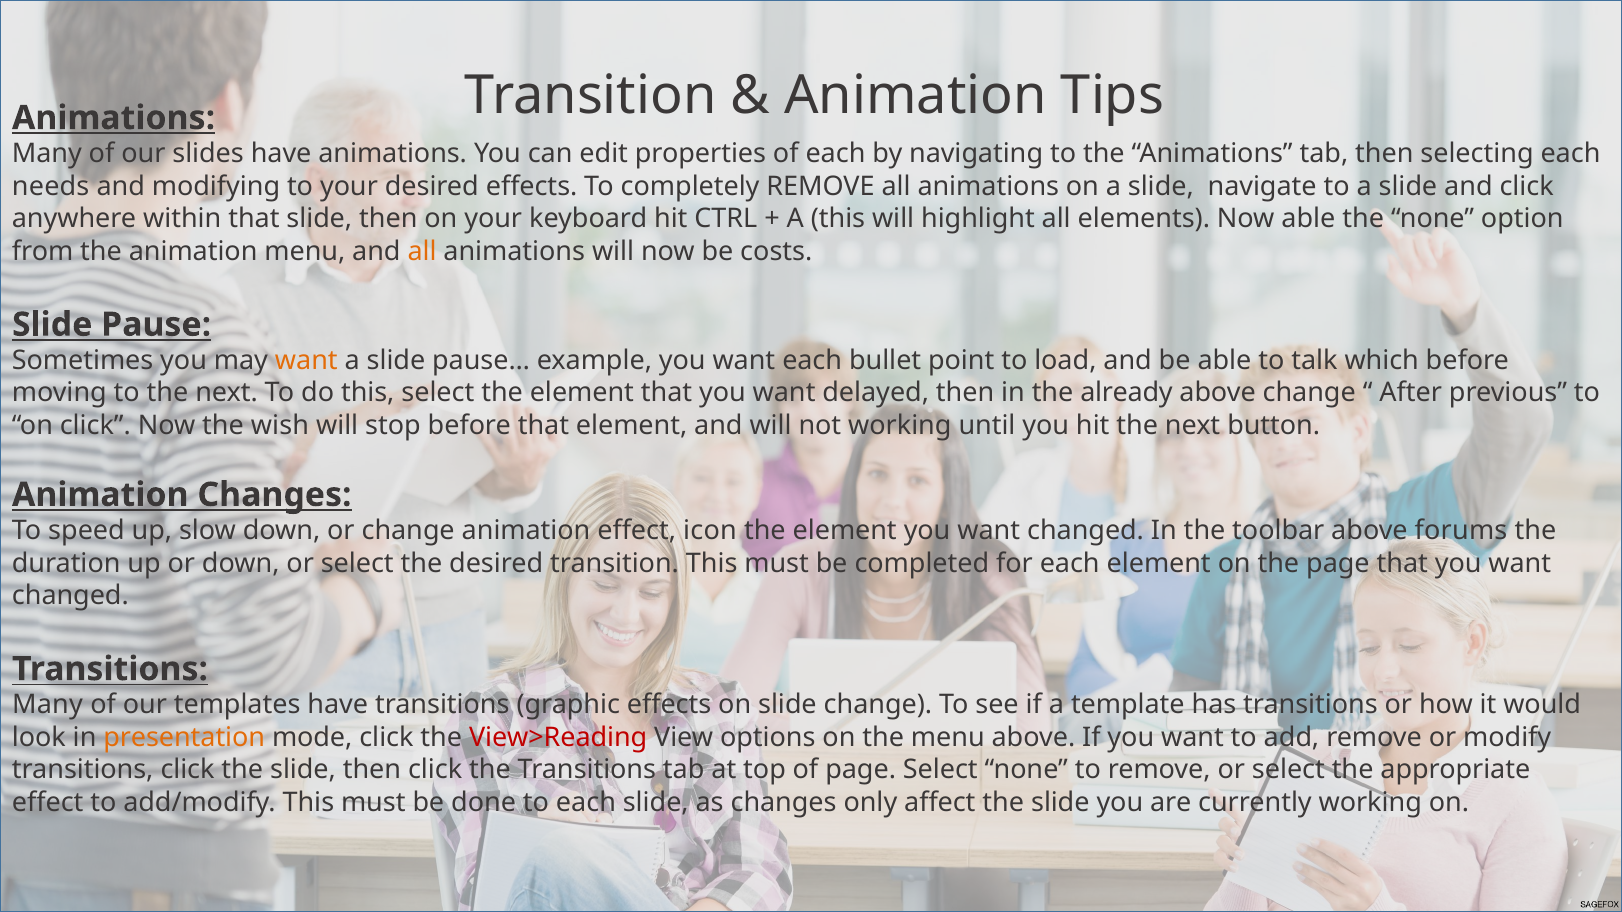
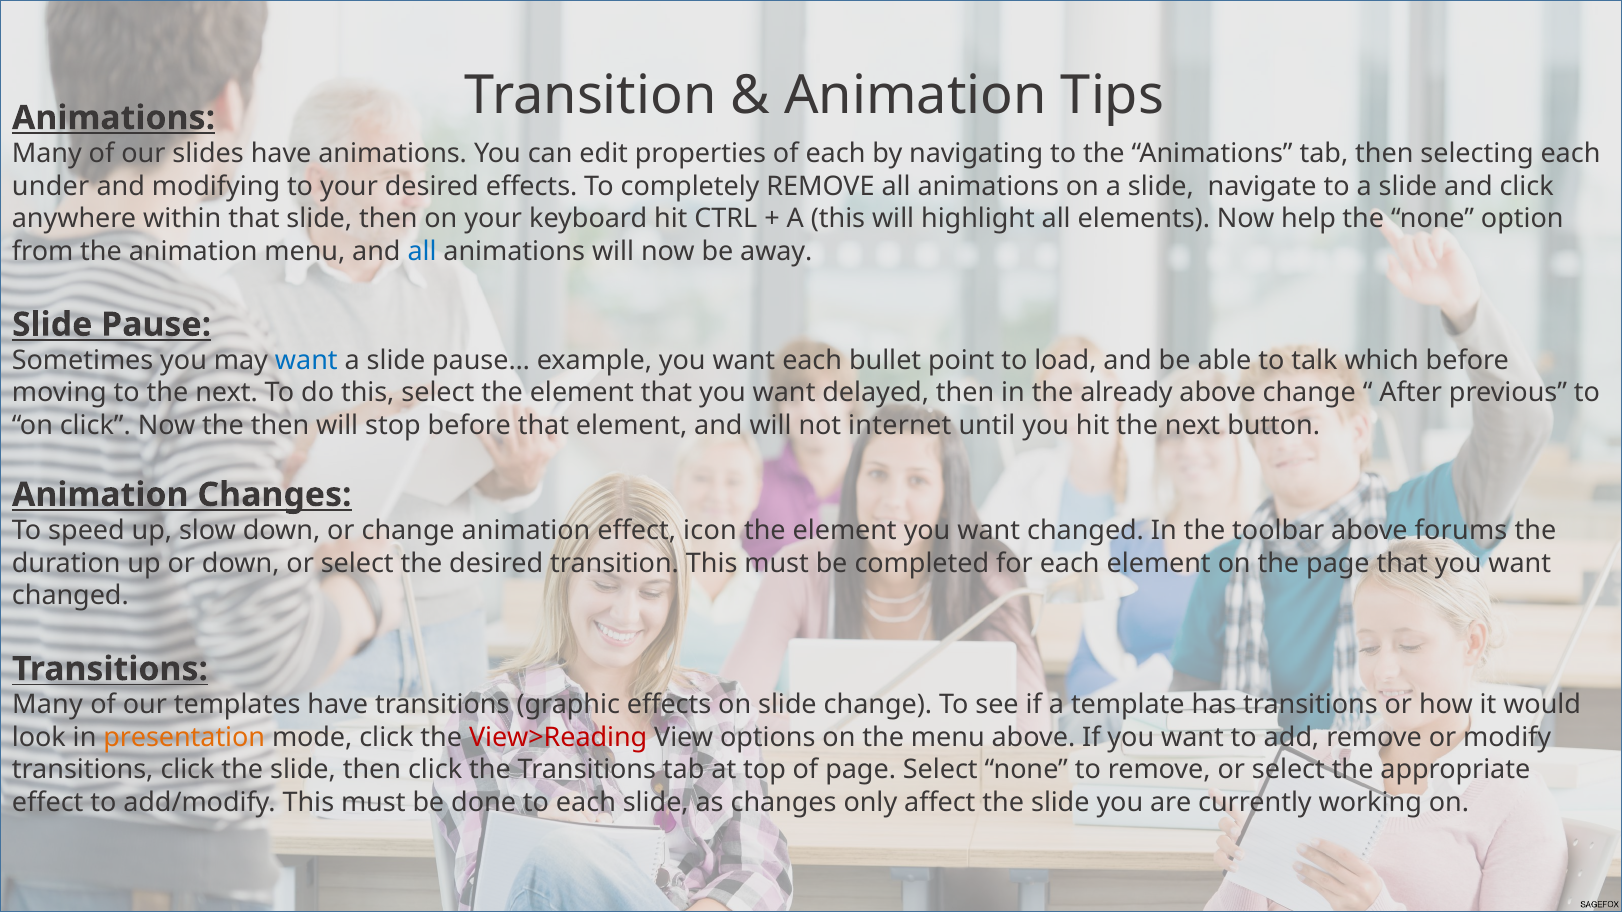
needs: needs -> under (51, 186)
Now able: able -> help (1309, 219)
all colour: orange -> blue (422, 251)
costs: costs -> away (776, 251)
want colour: orange -> blue (306, 361)
the wish: wish -> then (280, 426)
not working: working -> internet (900, 426)
